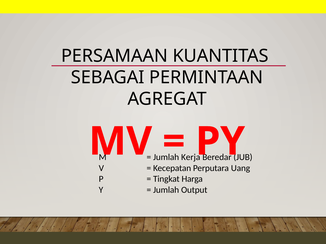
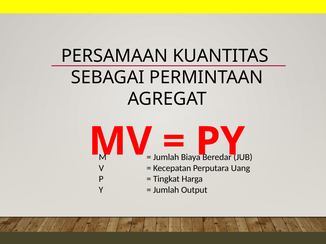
Kerja: Kerja -> Biaya (191, 158)
